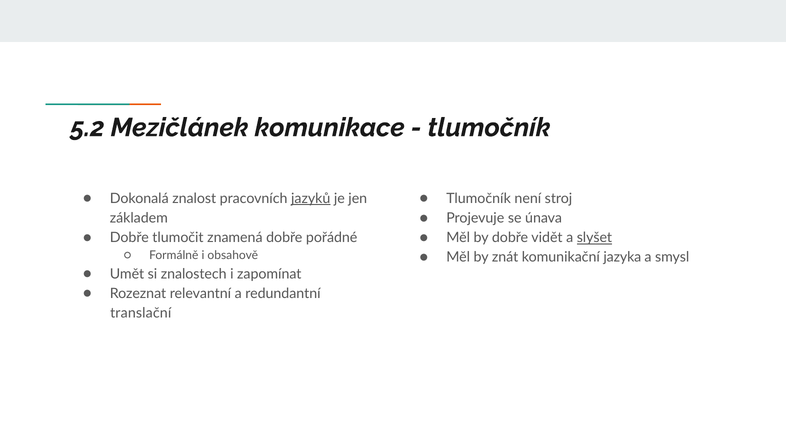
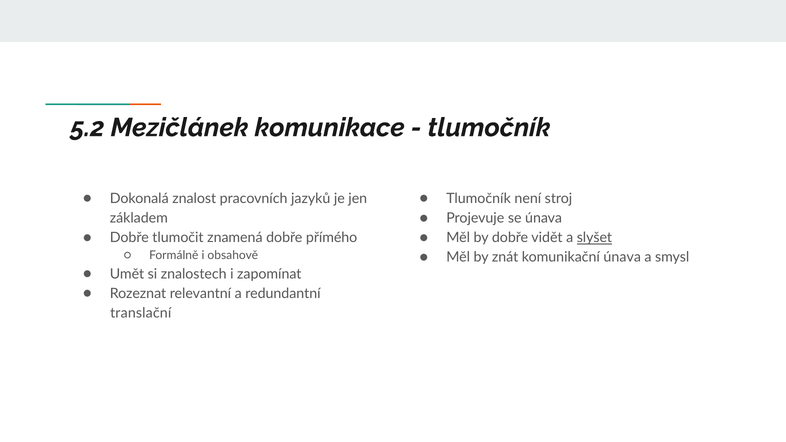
jazyků underline: present -> none (311, 199)
pořádné: pořádné -> přímého (332, 238)
komunikační jazyka: jazyka -> únava (622, 257)
